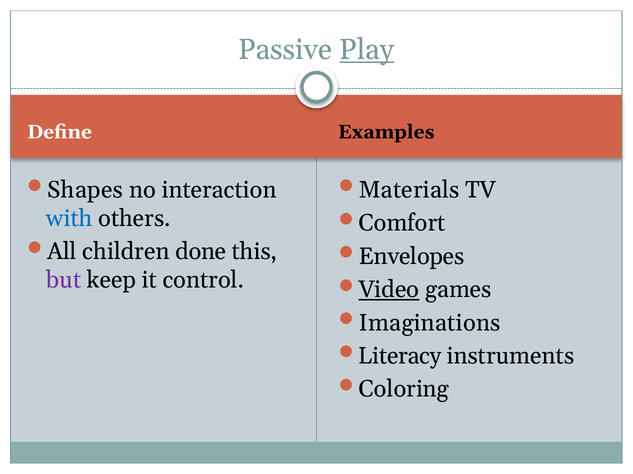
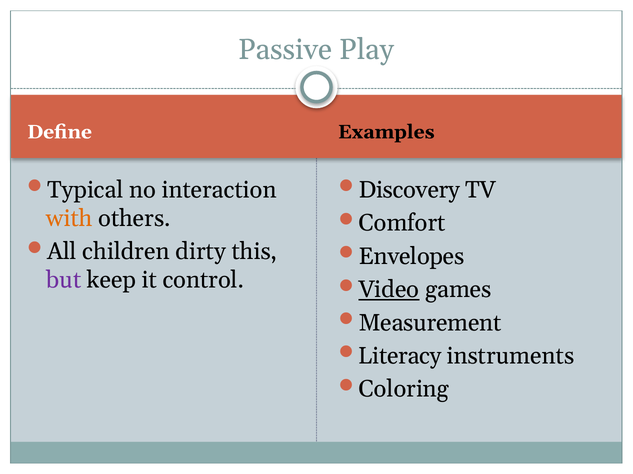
Play underline: present -> none (367, 50)
Shapes: Shapes -> Typical (85, 190)
Materials: Materials -> Discovery (409, 190)
with colour: blue -> orange (69, 219)
done: done -> dirty (201, 252)
Imaginations: Imaginations -> Measurement (430, 323)
